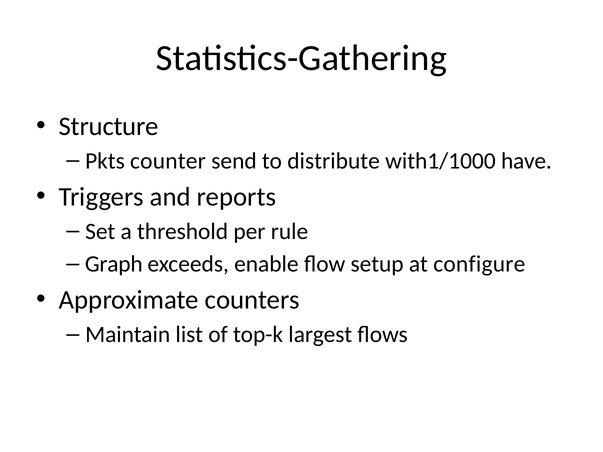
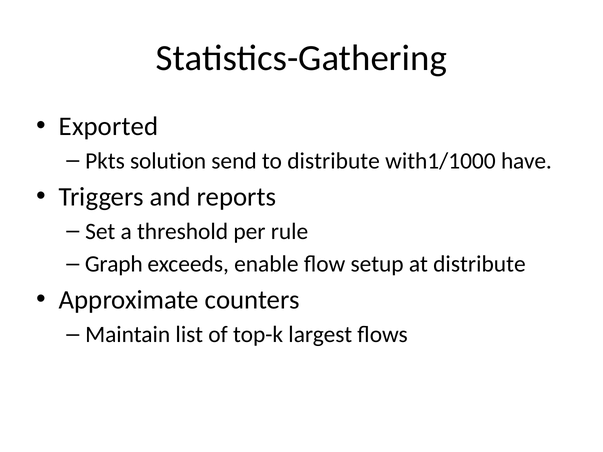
Structure: Structure -> Exported (109, 126)
counter: counter -> solution (168, 161)
at configure: configure -> distribute (479, 264)
